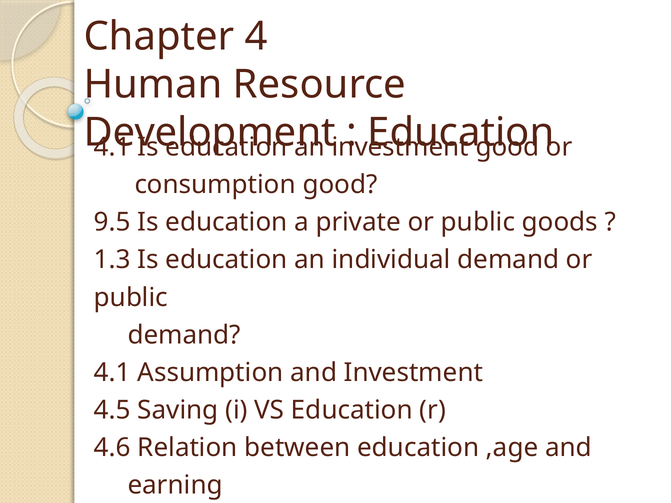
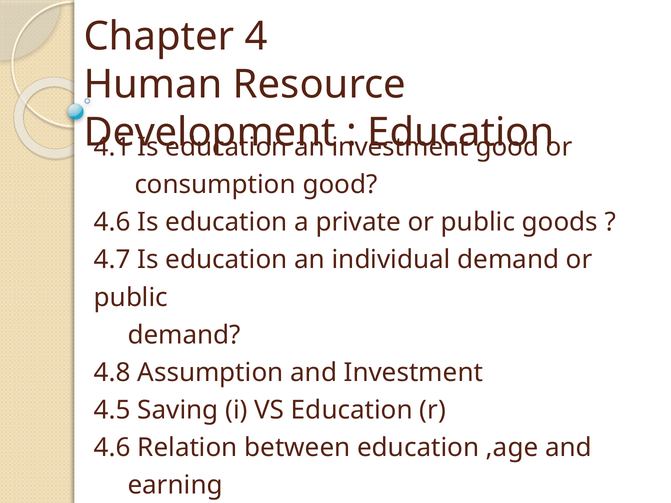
9.5: 9.5 -> 4.6 (112, 222)
1.3: 1.3 -> 4.7 (112, 260)
4.1: 4.1 -> 4.8 (112, 373)
